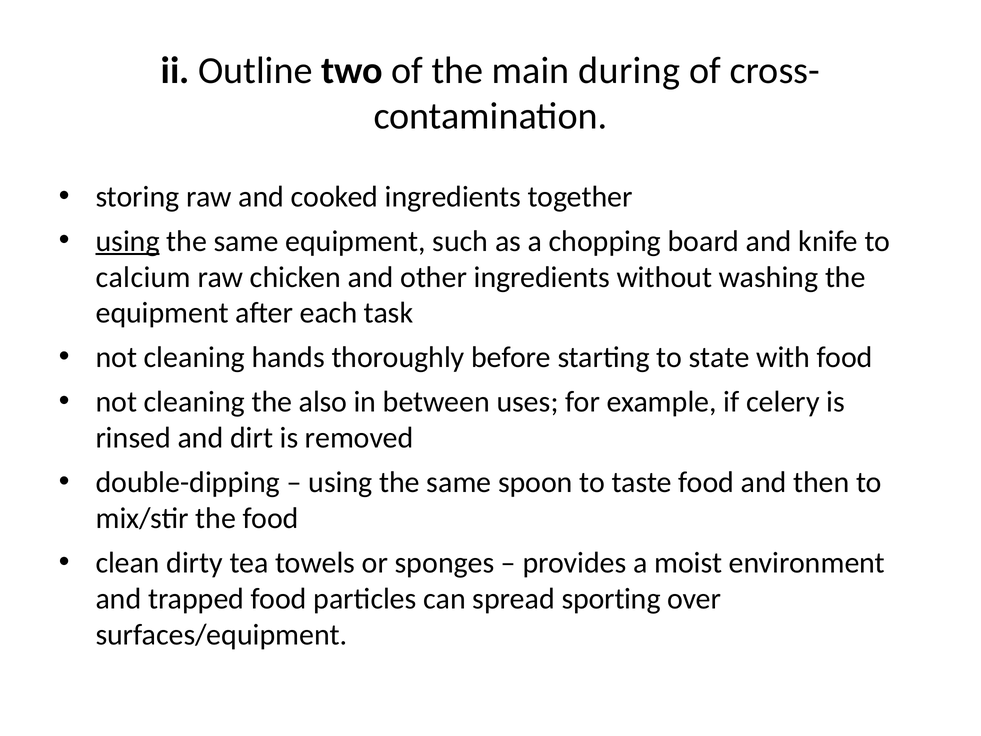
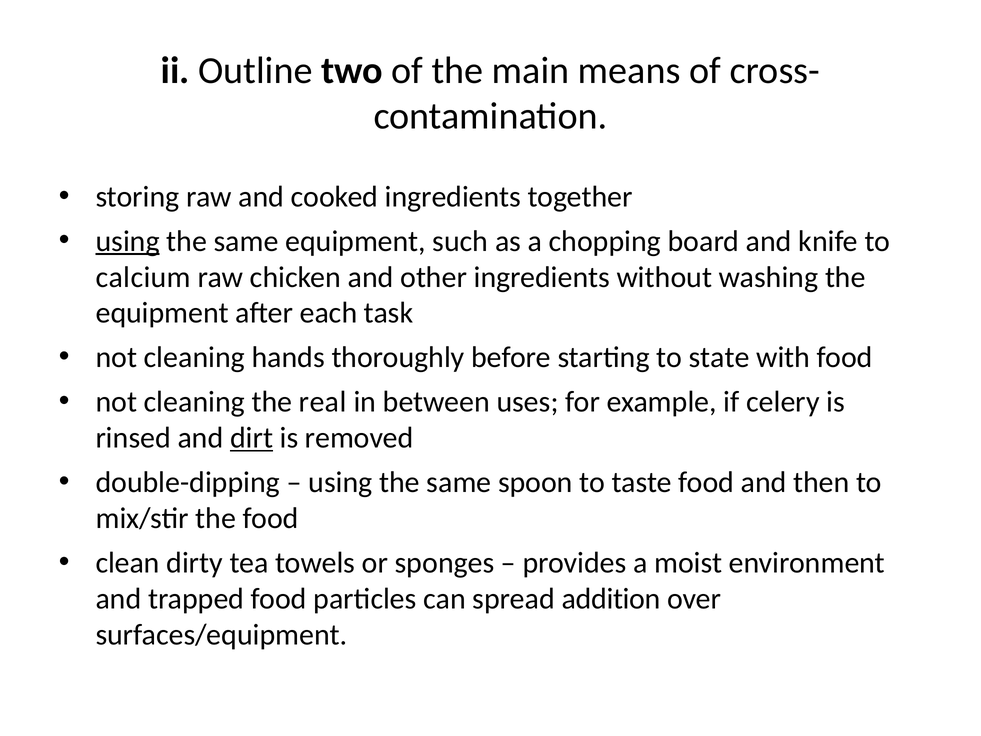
during: during -> means (629, 71)
also: also -> real (323, 402)
dirt underline: none -> present (252, 438)
sporting: sporting -> addition (611, 599)
